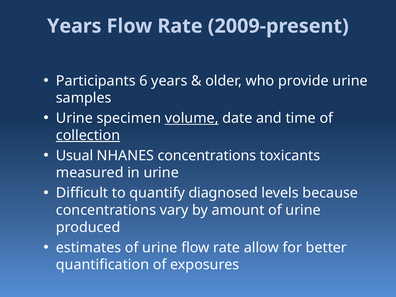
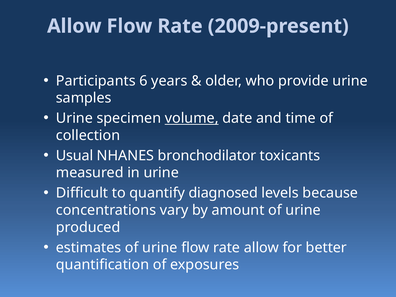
Years: Years -> Allow (74, 26)
collection underline: present -> none (88, 135)
NHANES concentrations: concentrations -> bronchodilator (207, 156)
